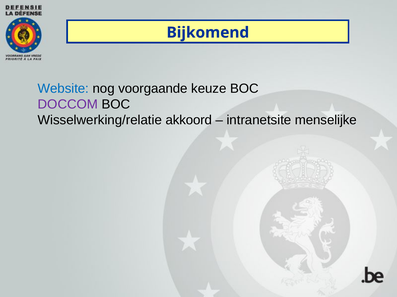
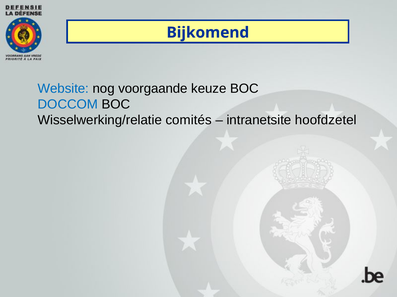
DOCCOM colour: purple -> blue (68, 105)
akkoord: akkoord -> comités (189, 120)
menselijke: menselijke -> hoofdzetel (326, 120)
